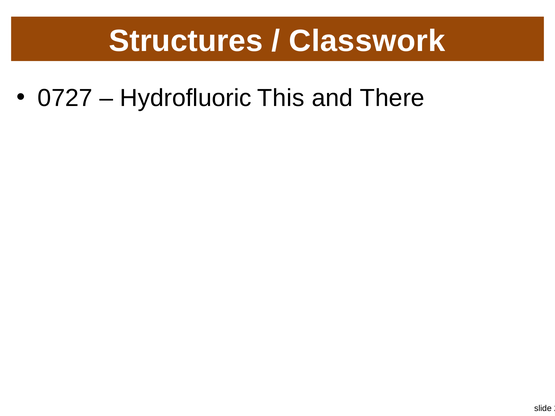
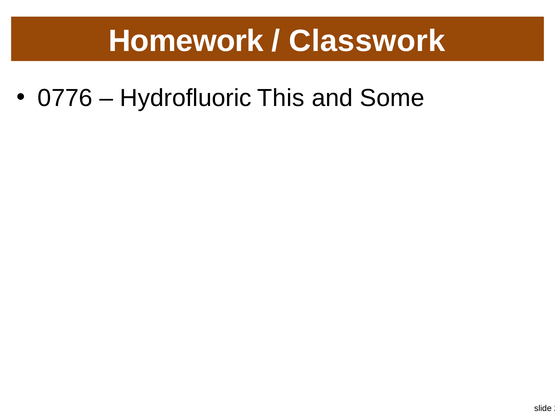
Structures: Structures -> Homework (186, 41)
0727: 0727 -> 0776 (65, 98)
There: There -> Some (392, 98)
